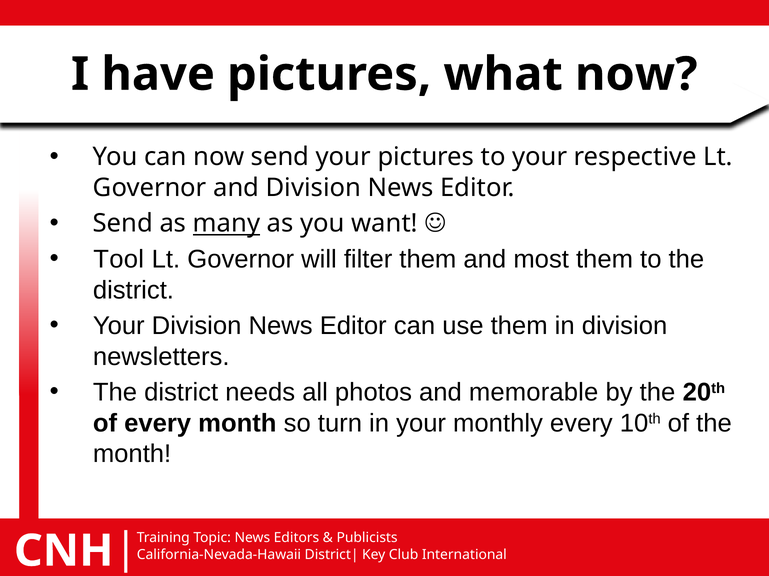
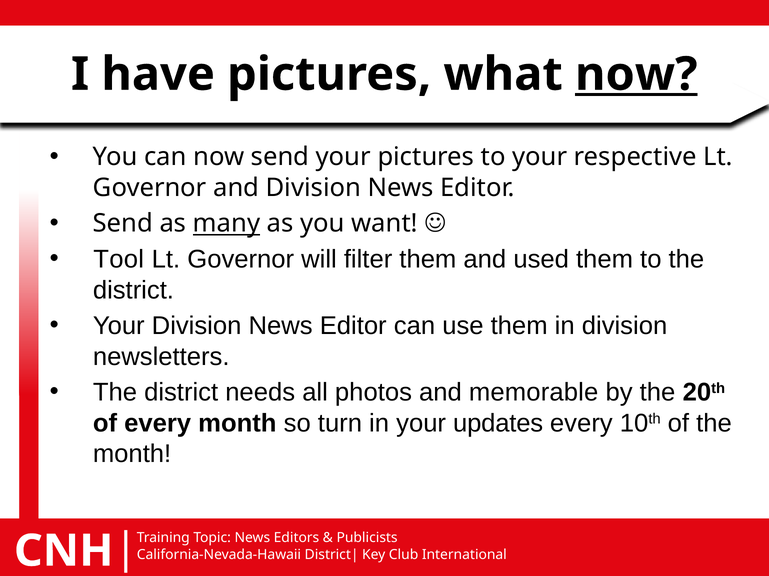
now underline: none -> present (636, 74)
most: most -> used (541, 260)
monthly: monthly -> updates (498, 424)
